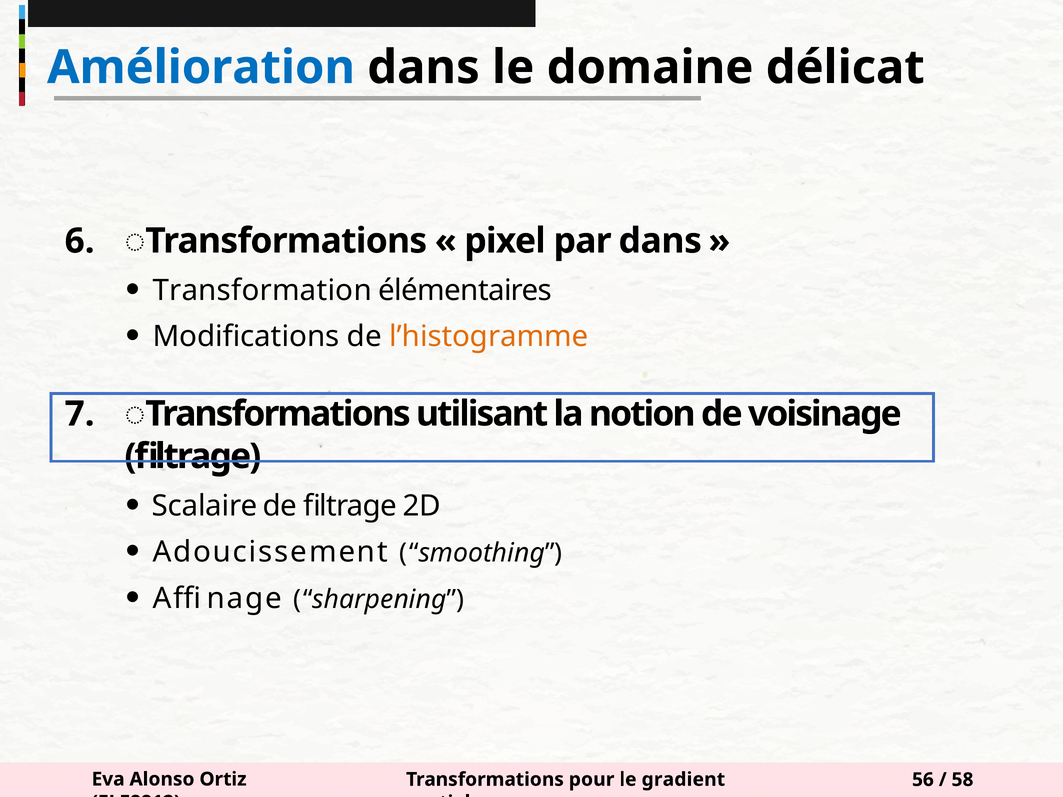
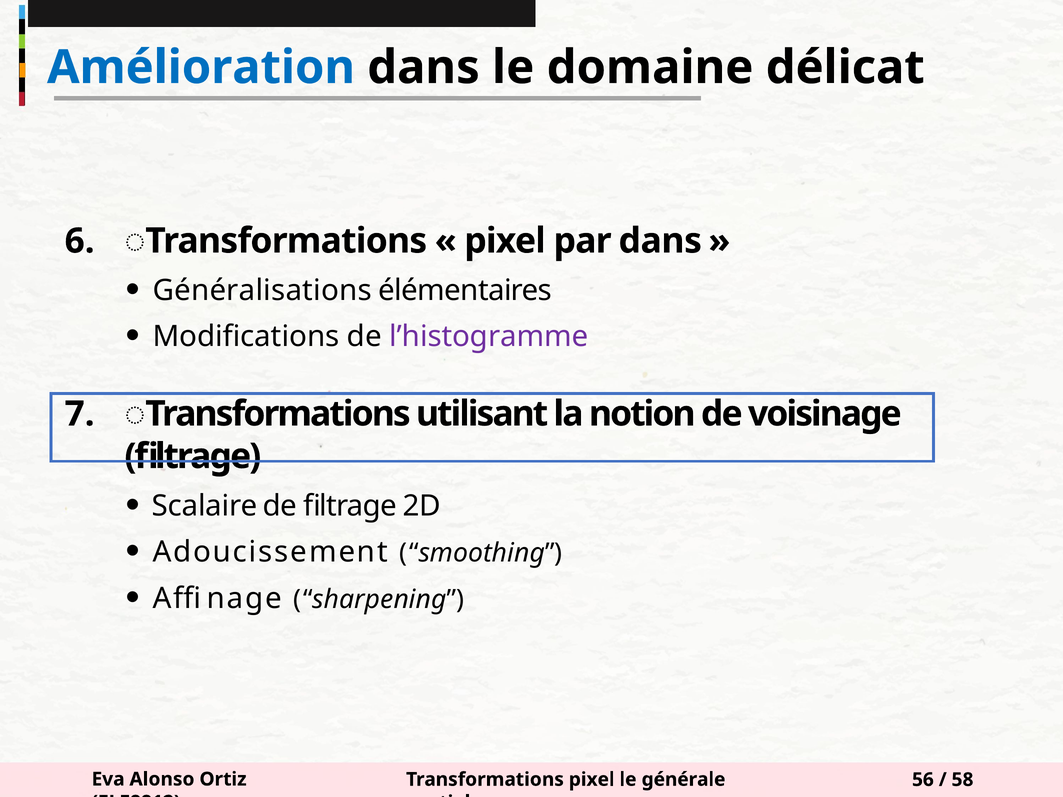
Transformation: Transformation -> Généralisations (262, 290)
l’histogramme colour: orange -> purple (489, 337)
Transformations pour: pour -> pixel (592, 780)
gradient: gradient -> générale (684, 780)
